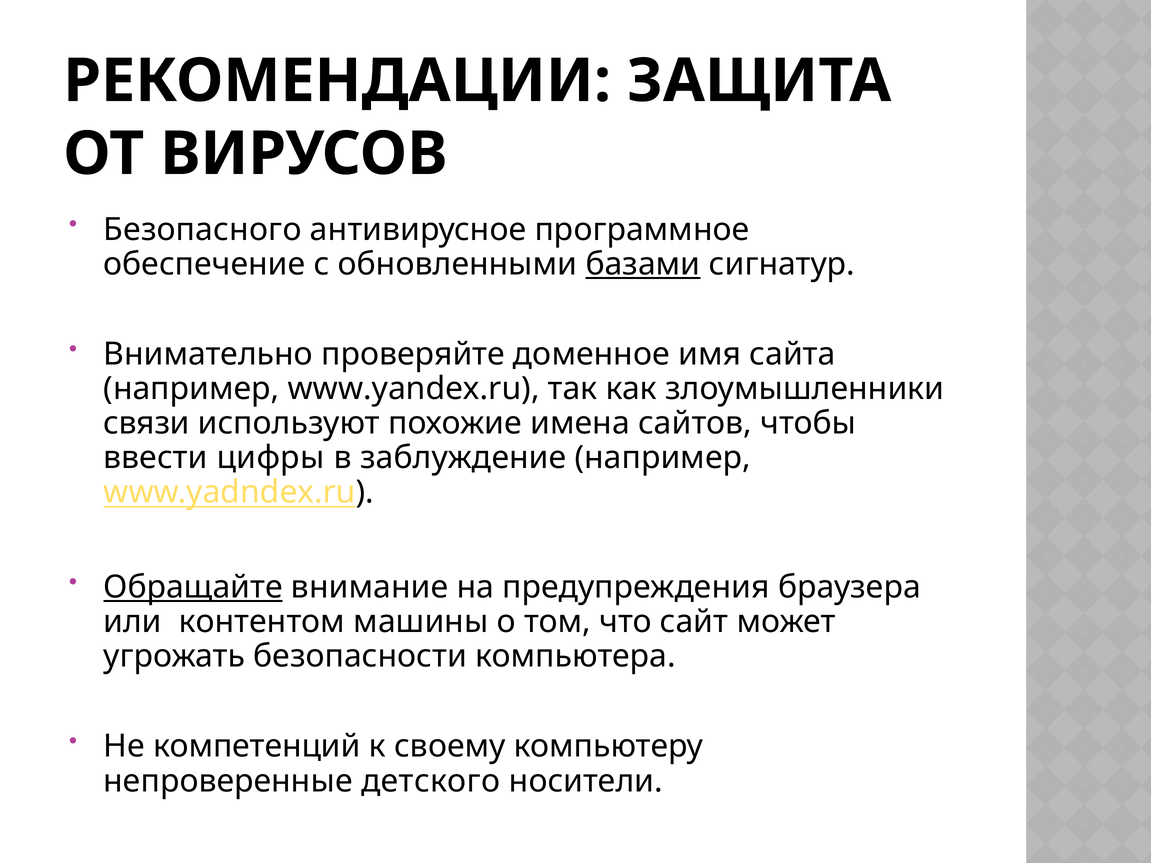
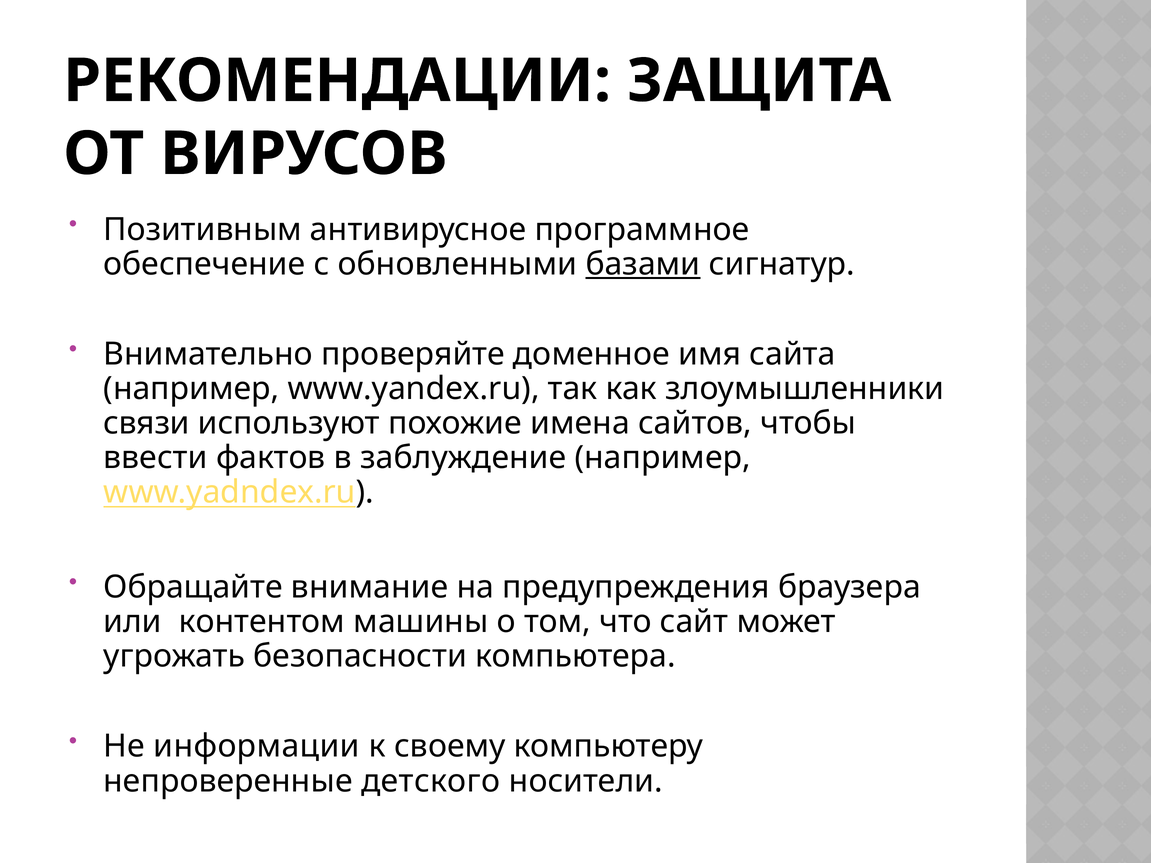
Безопасного: Безопасного -> Позитивным (203, 230)
цифры: цифры -> фактов (271, 458)
Обращайте underline: present -> none (193, 587)
компетенций: компетенций -> информации (257, 747)
